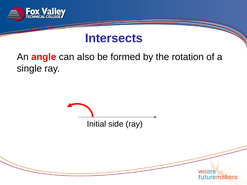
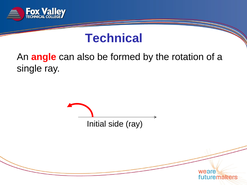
Intersects: Intersects -> Technical (114, 38)
